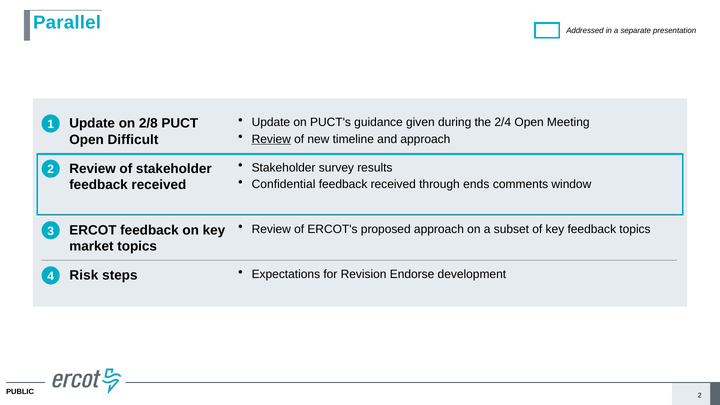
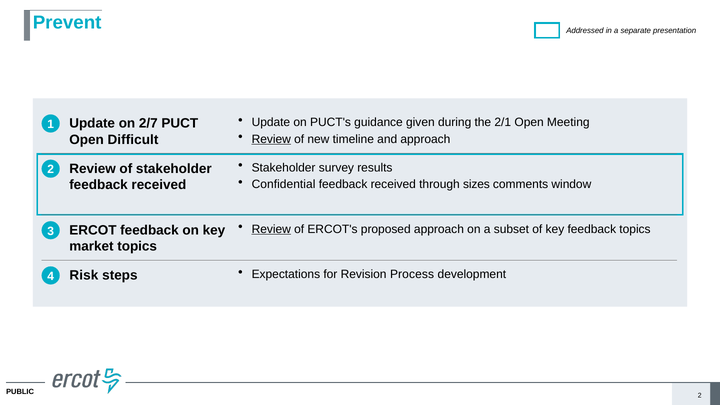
Parallel: Parallel -> Prevent (67, 23)
2/4: 2/4 -> 2/1 (503, 122)
2/8: 2/8 -> 2/7 (148, 123)
ends: ends -> sizes (476, 184)
Review underline: none -> present (271, 229)
Endorse: Endorse -> Process (412, 274)
